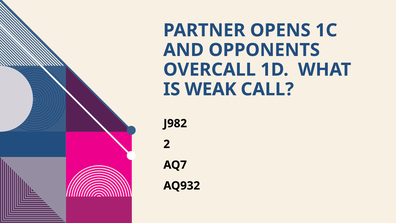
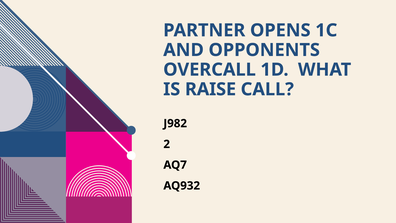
WEAK: WEAK -> RAISE (211, 89)
